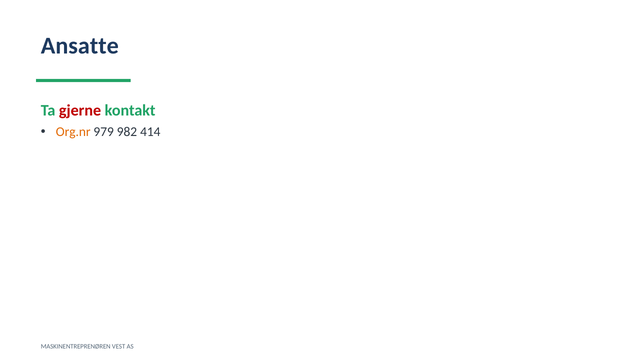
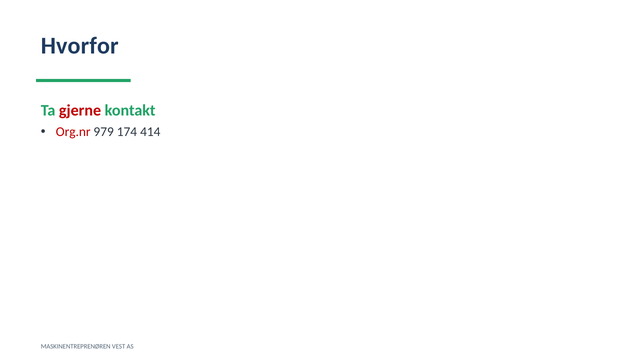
Ansatte: Ansatte -> Hvorfor (80, 46)
Org.nr colour: orange -> red (73, 132)
982: 982 -> 174 (127, 132)
